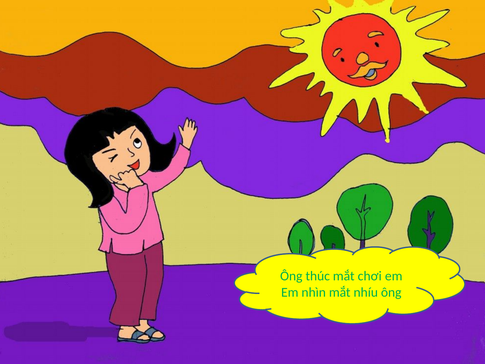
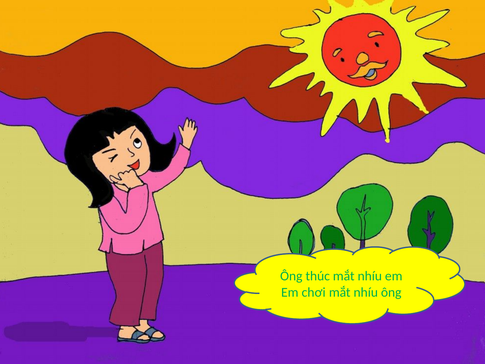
chơi: chơi -> nhíu (370, 276)
nhìn: nhìn -> chơi (314, 292)
